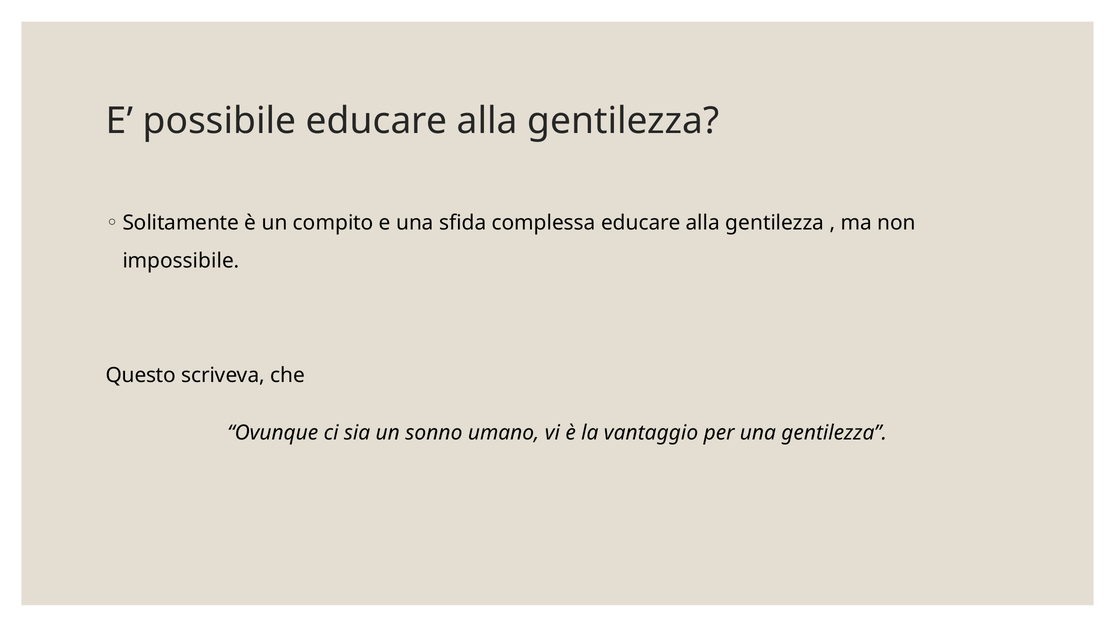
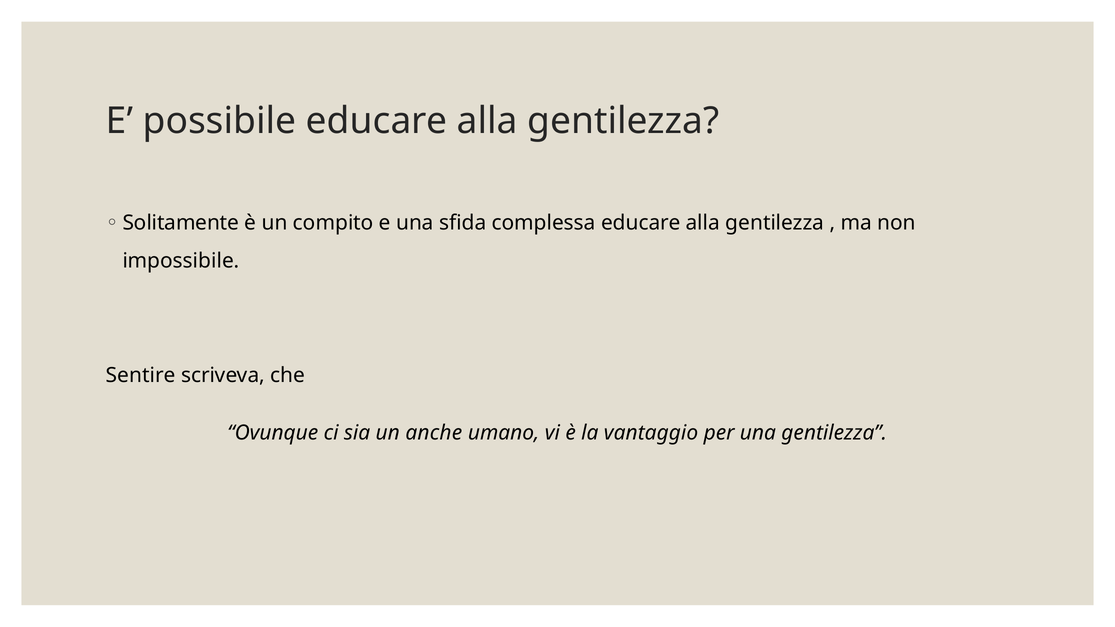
Questo: Questo -> Sentire (141, 375)
sonno: sonno -> anche (434, 433)
